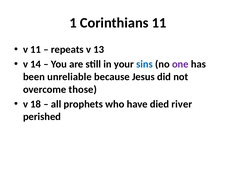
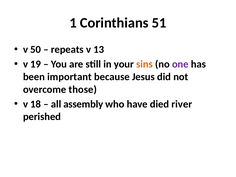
Corinthians 11: 11 -> 51 (159, 23)
v 11: 11 -> 50 (36, 50)
14: 14 -> 19 (36, 64)
sins colour: blue -> orange (144, 64)
unreliable: unreliable -> important (69, 77)
prophets: prophets -> assembly (83, 104)
